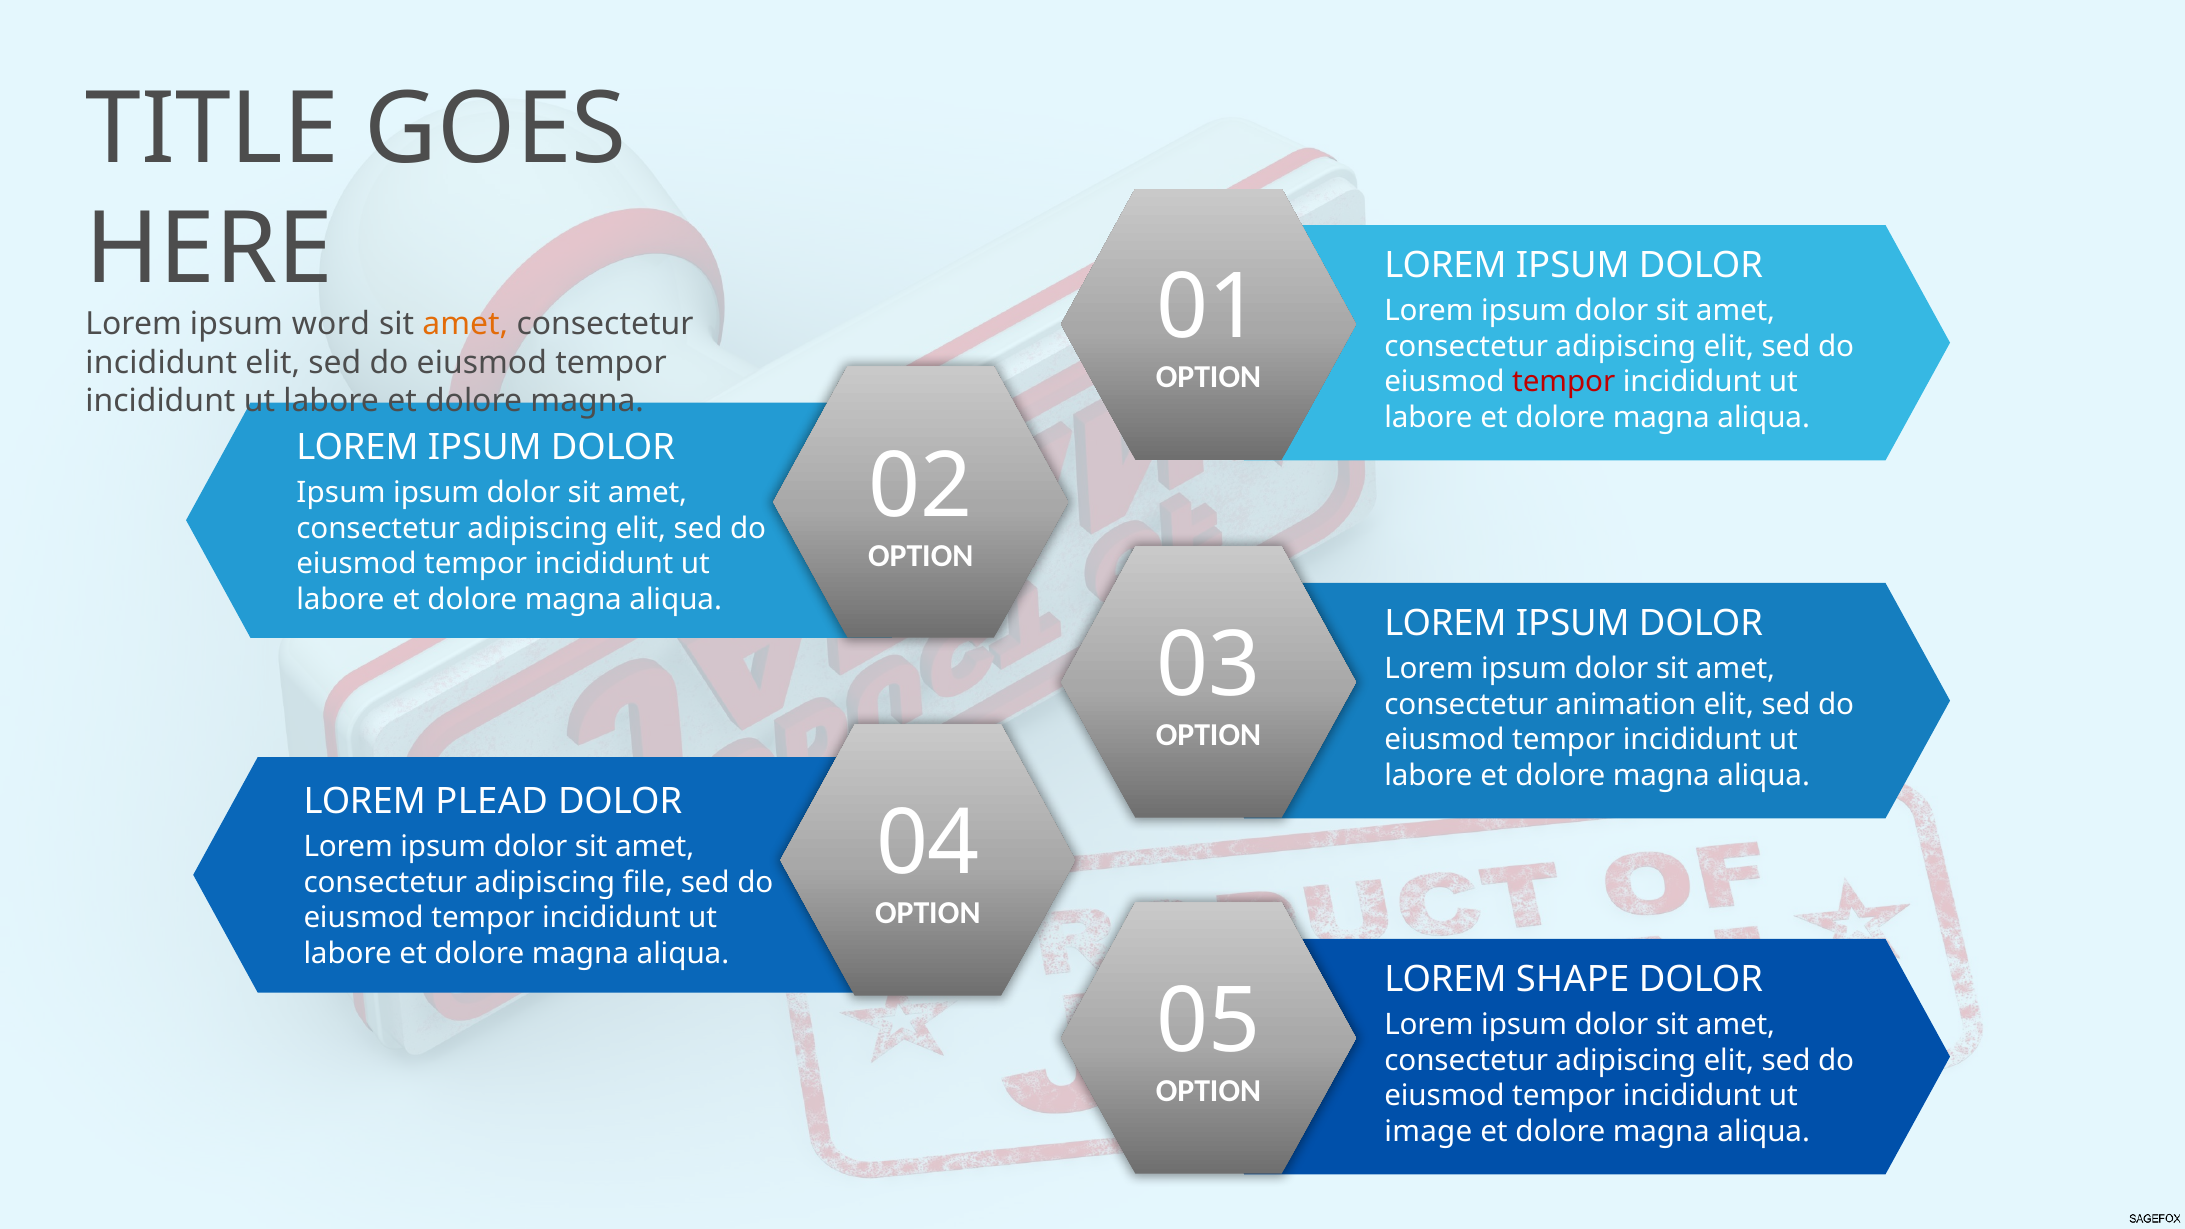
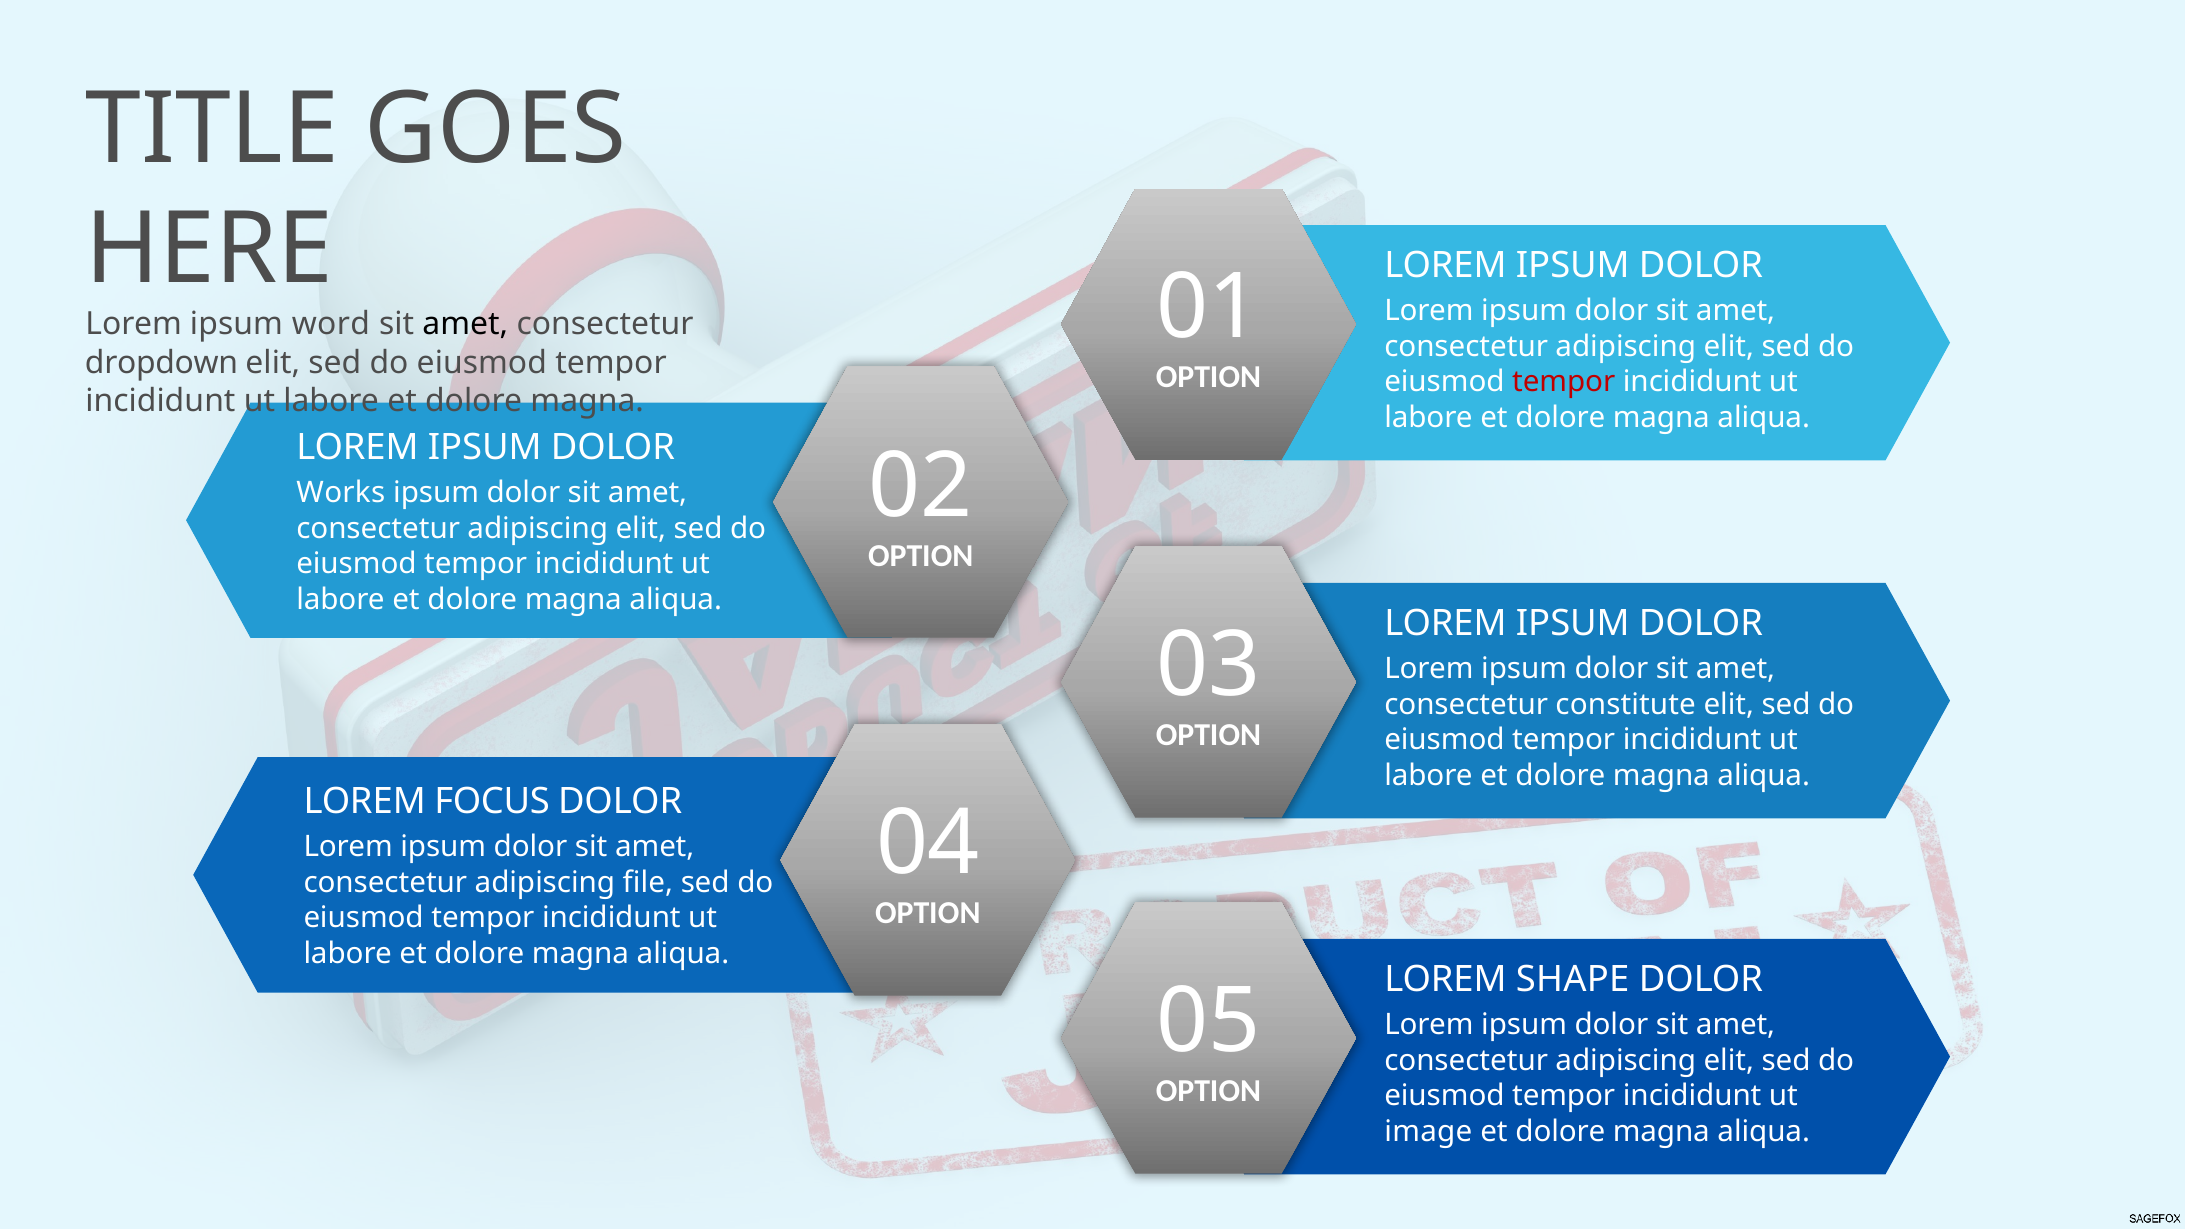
amet colour: orange -> black (465, 324)
incididunt: incididunt -> dropdown (162, 363)
Ipsum: Ipsum -> Works (341, 493)
animation: animation -> constitute (1626, 704)
PLEAD: PLEAD -> FOCUS (492, 802)
